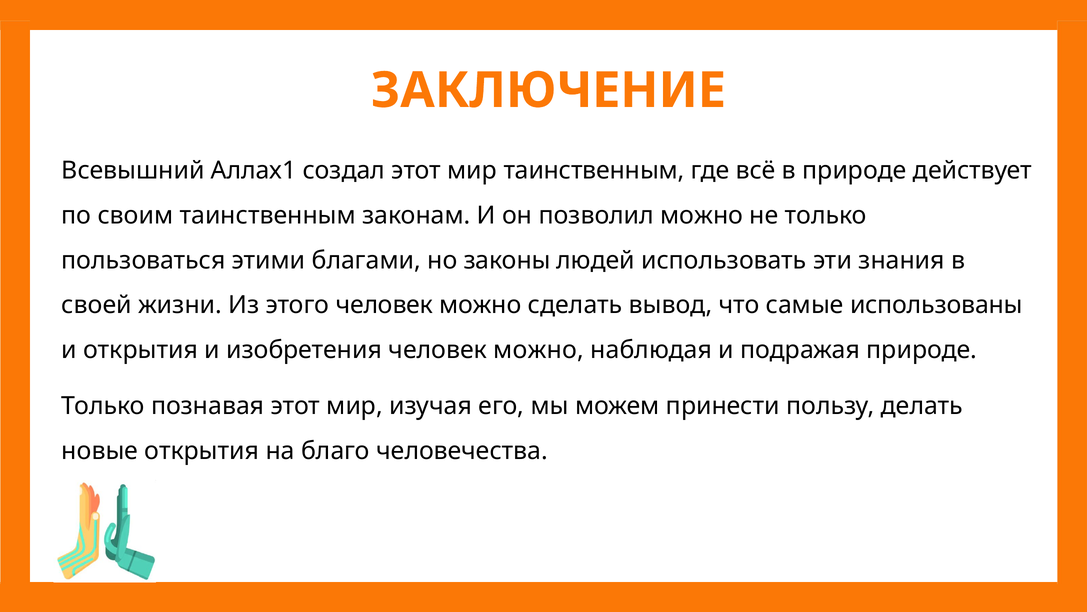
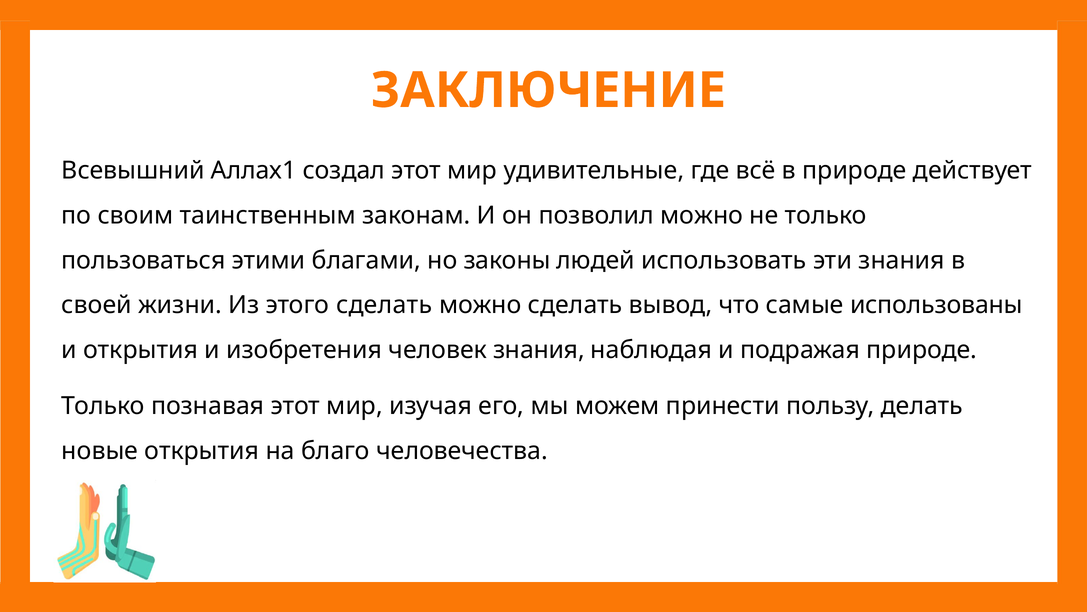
мир таинственным: таинственным -> удивительные (594, 170)
этого человек: человек -> сделать (384, 305)
изобретения человек можно: можно -> знания (539, 350)
